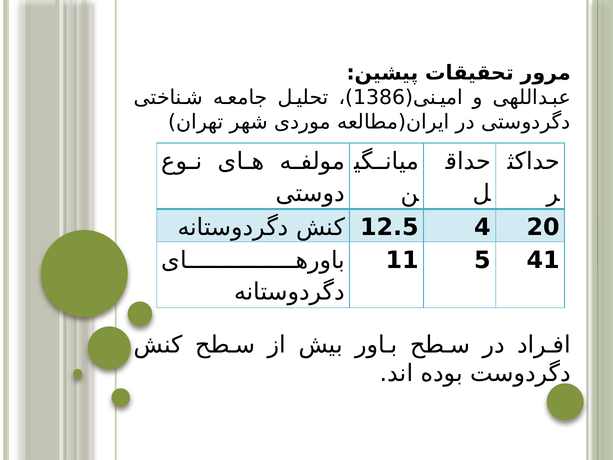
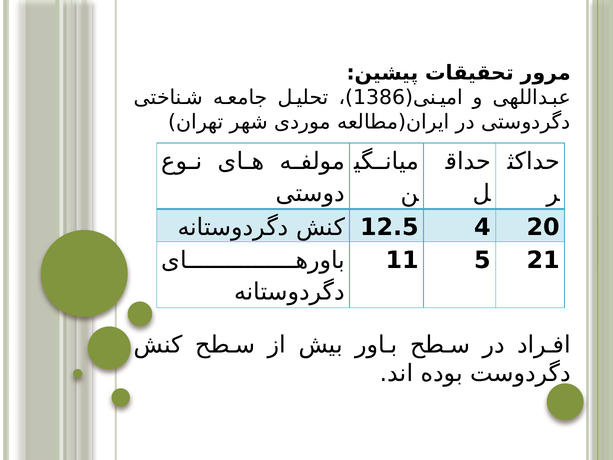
41: 41 -> 21 (543, 260)
